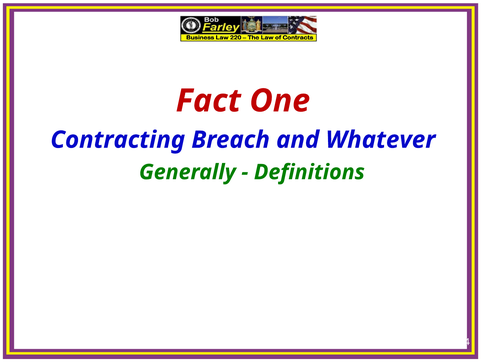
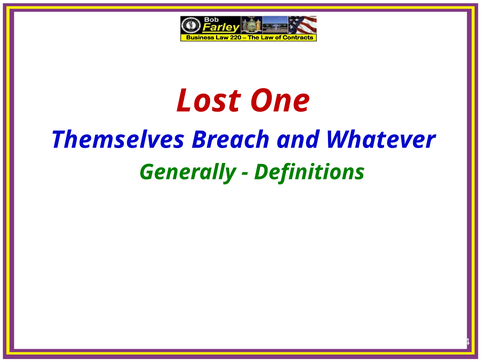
Fact: Fact -> Lost (208, 101)
Contracting: Contracting -> Themselves (118, 140)
